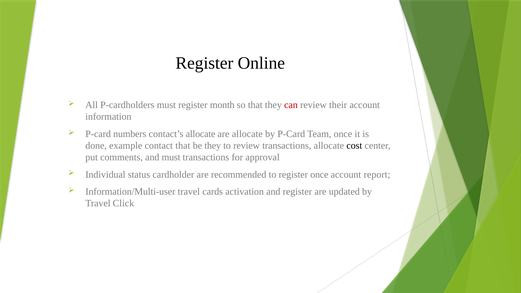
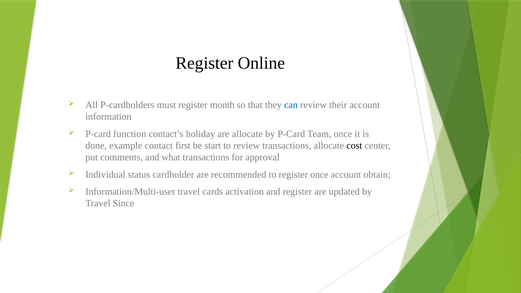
can colour: red -> blue (291, 105)
numbers: numbers -> function (130, 134)
contact’s allocate: allocate -> holiday (201, 134)
contact that: that -> first (183, 146)
be they: they -> start (213, 146)
and must: must -> what (171, 157)
report: report -> obtain (377, 175)
Click: Click -> Since (124, 203)
